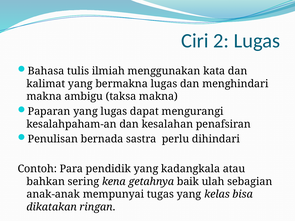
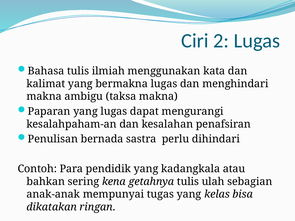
getahnya baik: baik -> tulis (188, 182)
